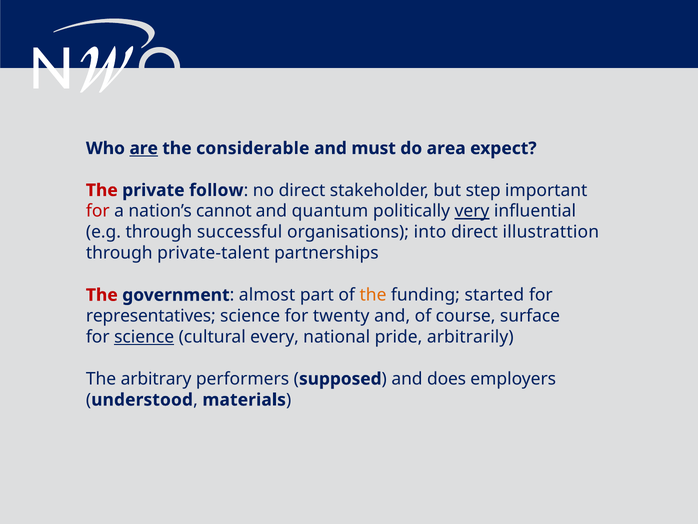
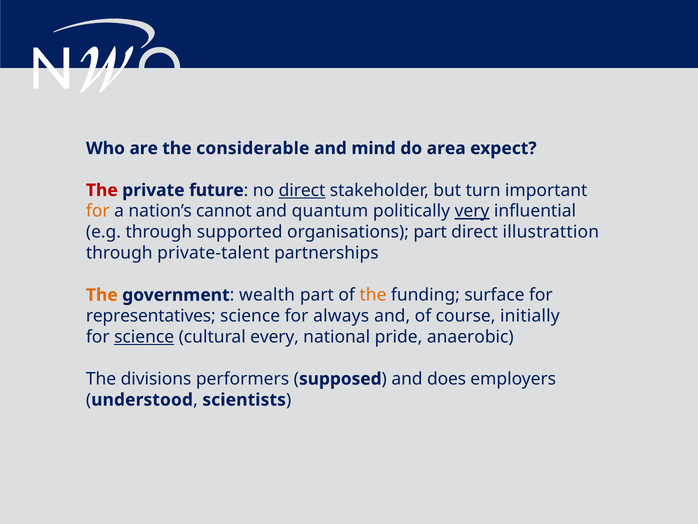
are underline: present -> none (144, 148)
must: must -> mind (374, 148)
follow: follow -> future (216, 190)
direct underline: none -> present (302, 190)
step: step -> turn (483, 190)
for colour: red -> orange (98, 211)
successful: successful -> supported (240, 232)
organisations into: into -> part (430, 232)
The colour: red -> orange (102, 295)
almost: almost -> wealth (267, 295)
started: started -> surface (494, 295)
twenty: twenty -> always (341, 316)
surface: surface -> initially (530, 316)
arbitrarily: arbitrarily -> anaerobic (470, 337)
arbitrary: arbitrary -> divisions (156, 379)
materials: materials -> scientists (244, 399)
